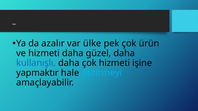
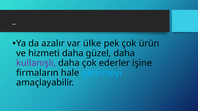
kullanışlı colour: blue -> purple (36, 63)
çok hizmeti: hizmeti -> ederler (114, 63)
yapmaktır: yapmaktır -> firmaların (37, 73)
